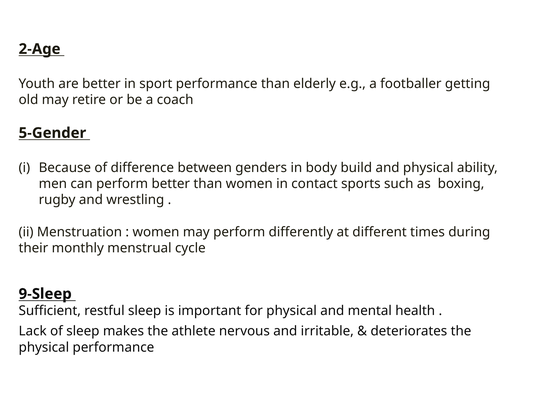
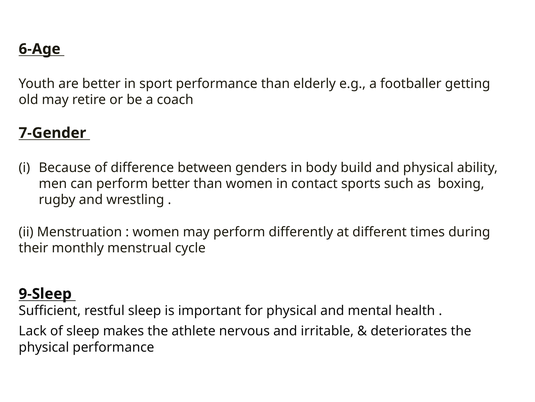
2-Age: 2-Age -> 6-Age (40, 49)
5-Gender: 5-Gender -> 7-Gender (52, 133)
